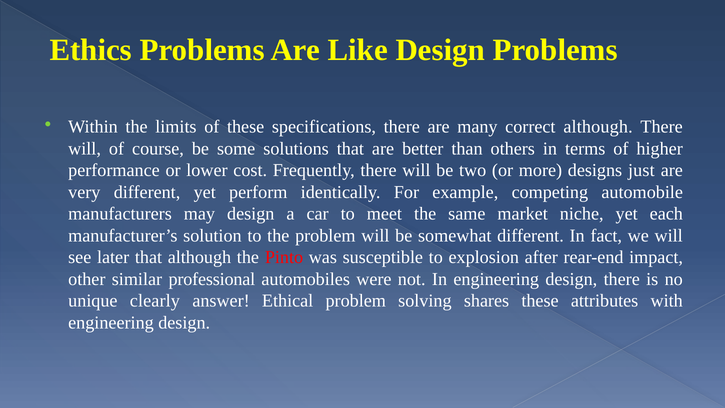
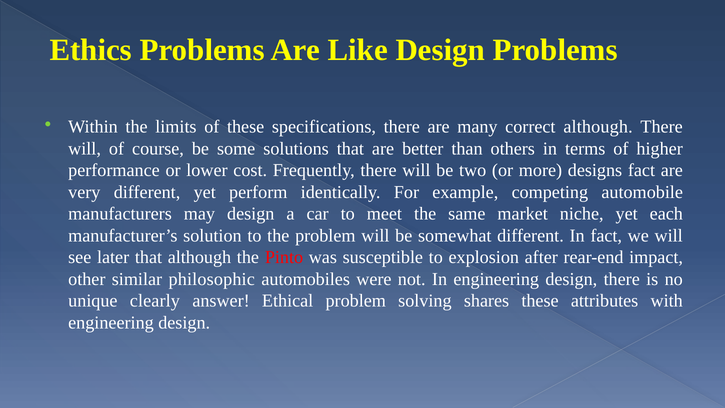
designs just: just -> fact (641, 170)
professional: professional -> philosophic (212, 279)
